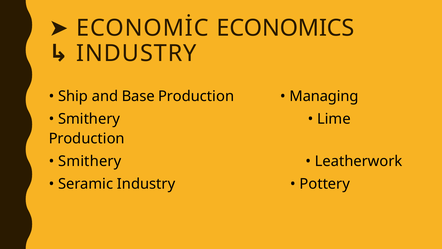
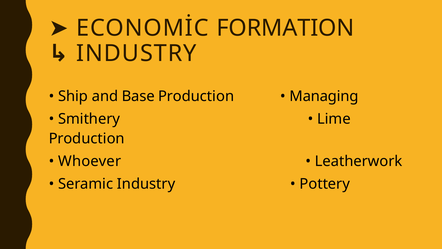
ECONOMICS: ECONOMICS -> FORMATION (285, 28)
Smithery: Smithery -> Whoever (90, 161)
